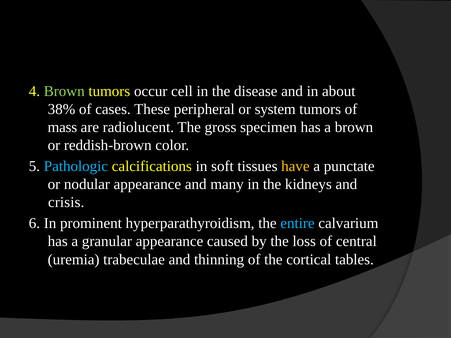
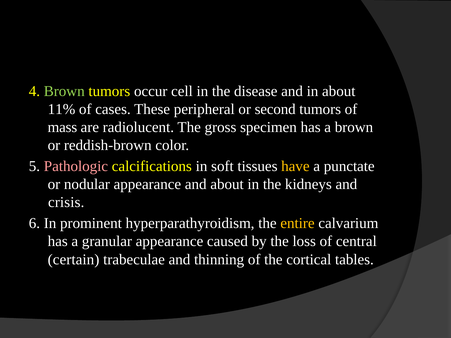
38%: 38% -> 11% (62, 109)
system: system -> second (275, 109)
Pathologic colour: light blue -> pink (76, 166)
and many: many -> about (227, 184)
entire colour: light blue -> yellow (297, 224)
uremia: uremia -> certain (74, 260)
